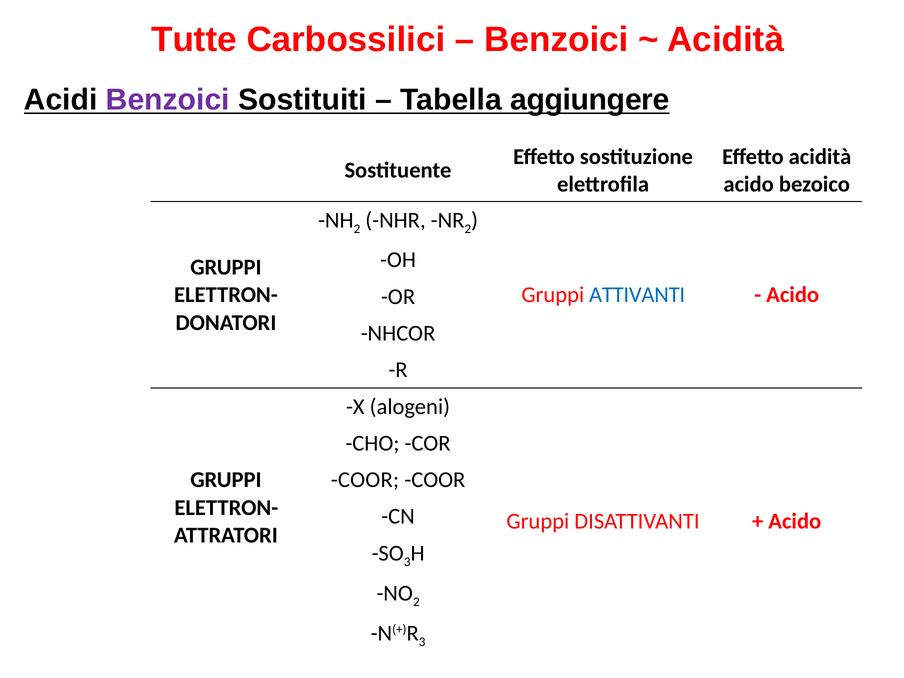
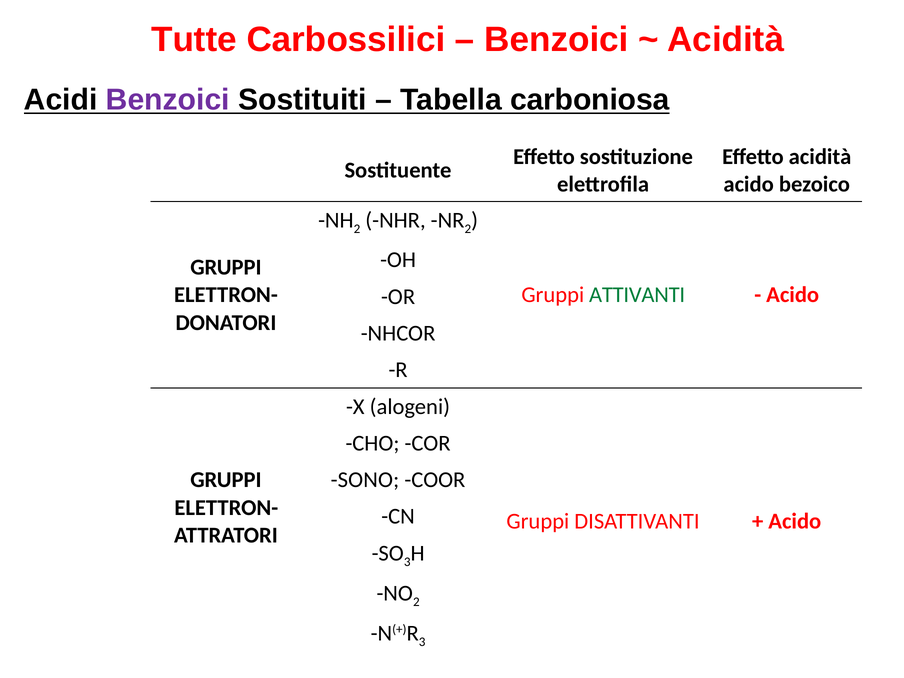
aggiungere: aggiungere -> carboniosa (590, 100)
ATTIVANTI colour: blue -> green (637, 295)
COOR: COOR -> SONO (365, 480)
